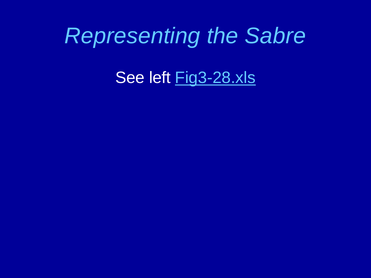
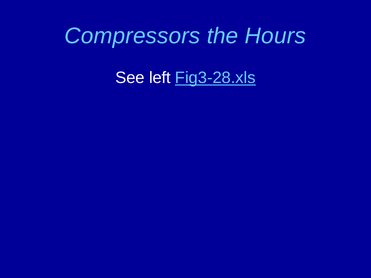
Representing: Representing -> Compressors (132, 36)
Sabre: Sabre -> Hours (275, 36)
